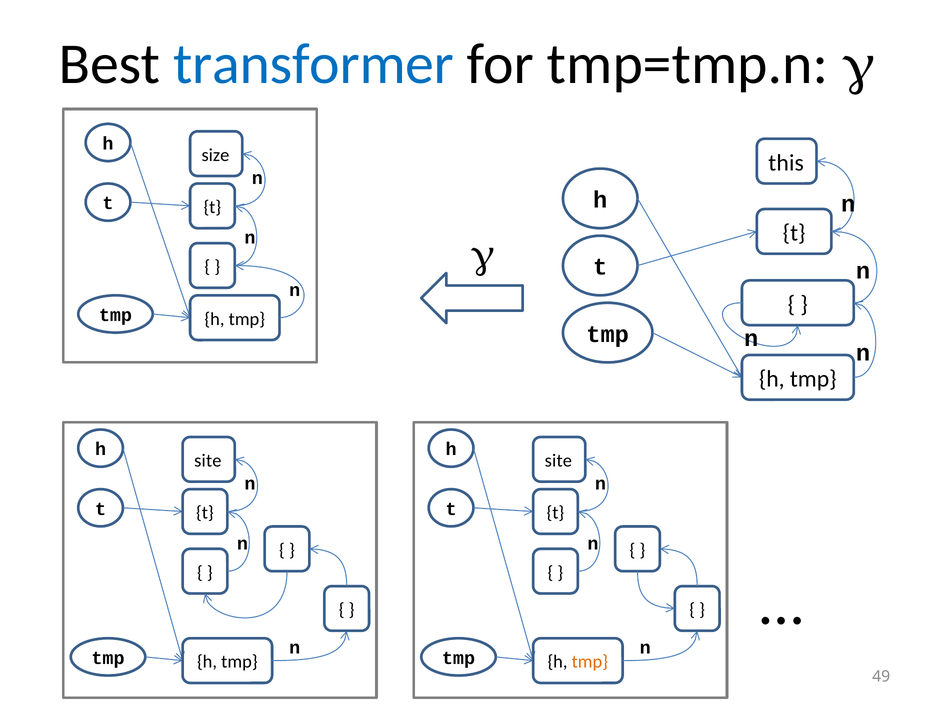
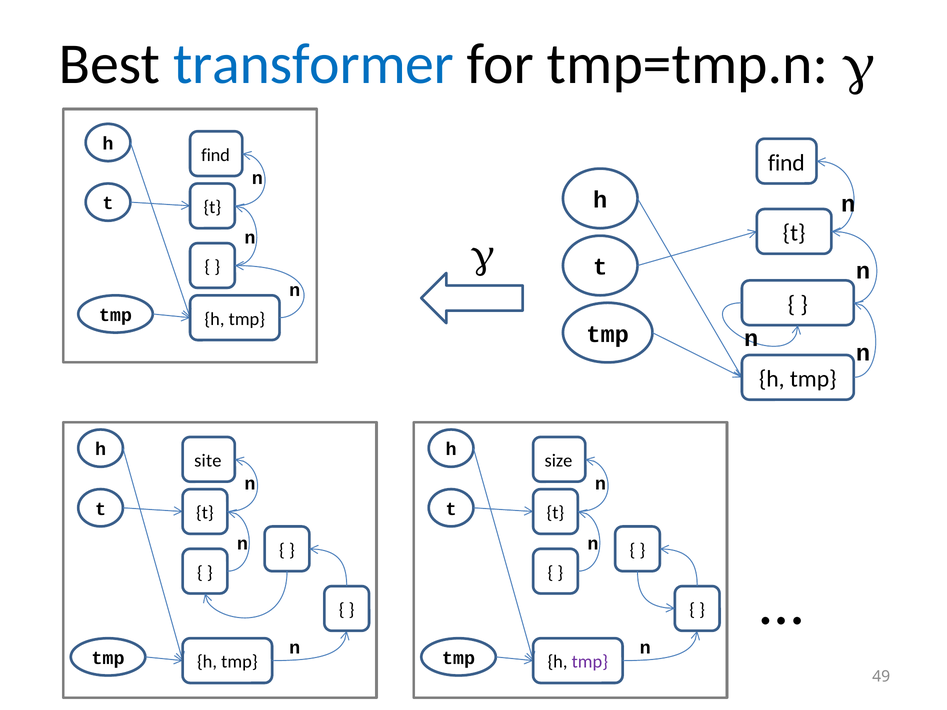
size: size -> find (216, 155)
this: this -> find (786, 163)
site: site -> size (558, 461)
tmp colour: orange -> purple (590, 662)
